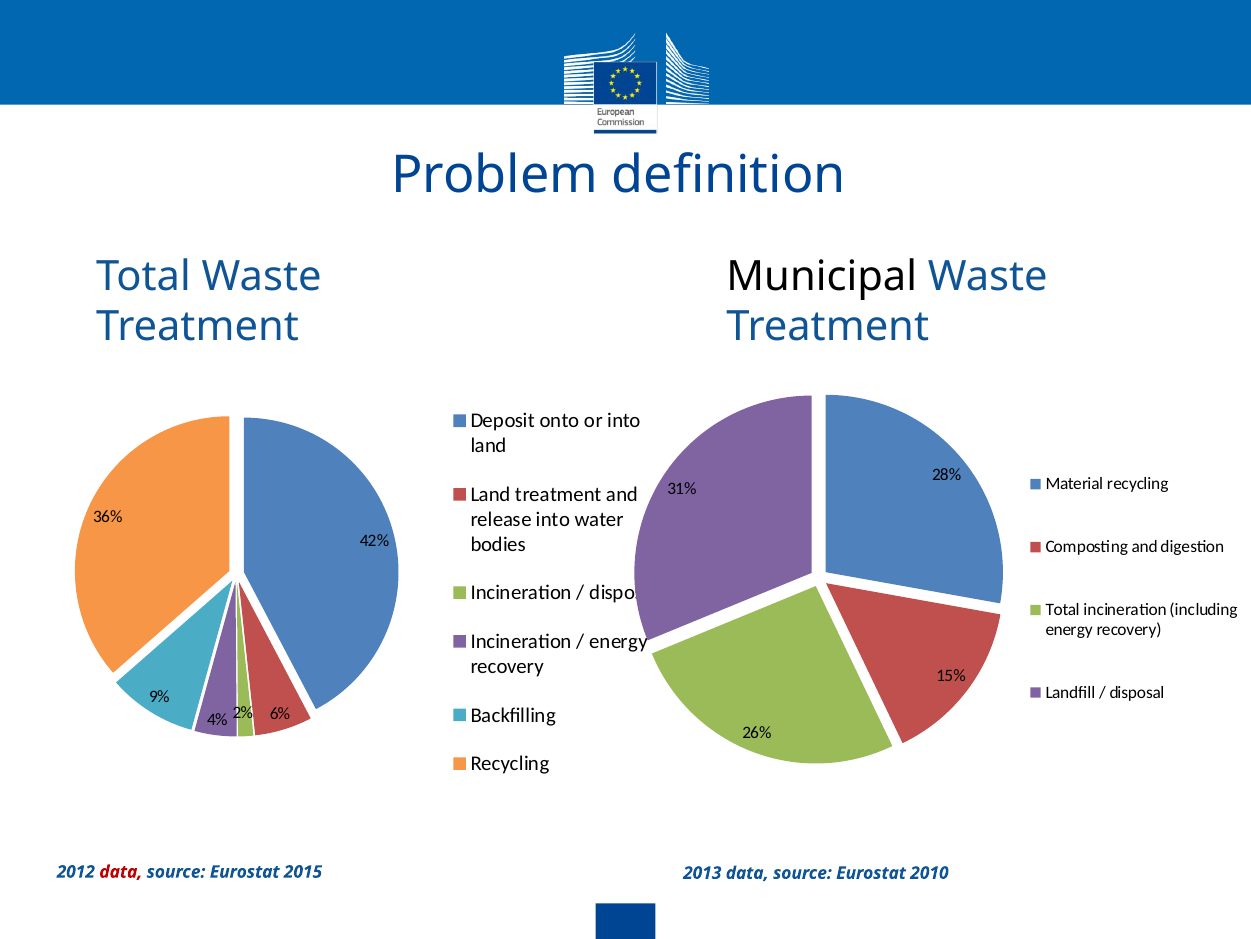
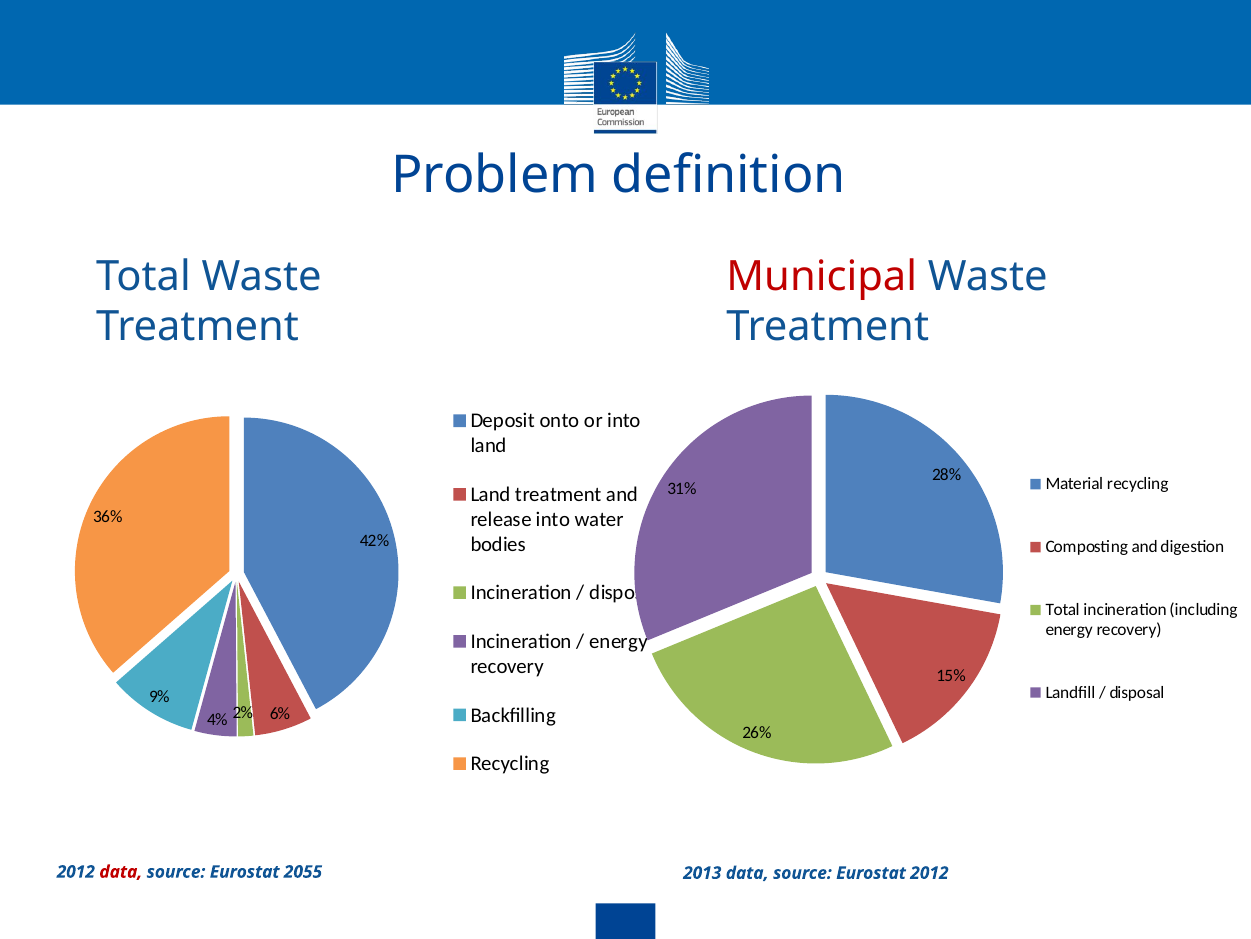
Municipal colour: black -> red (822, 277)
2015: 2015 -> 2055 (303, 871)
Eurostat 2010: 2010 -> 2012 (929, 872)
